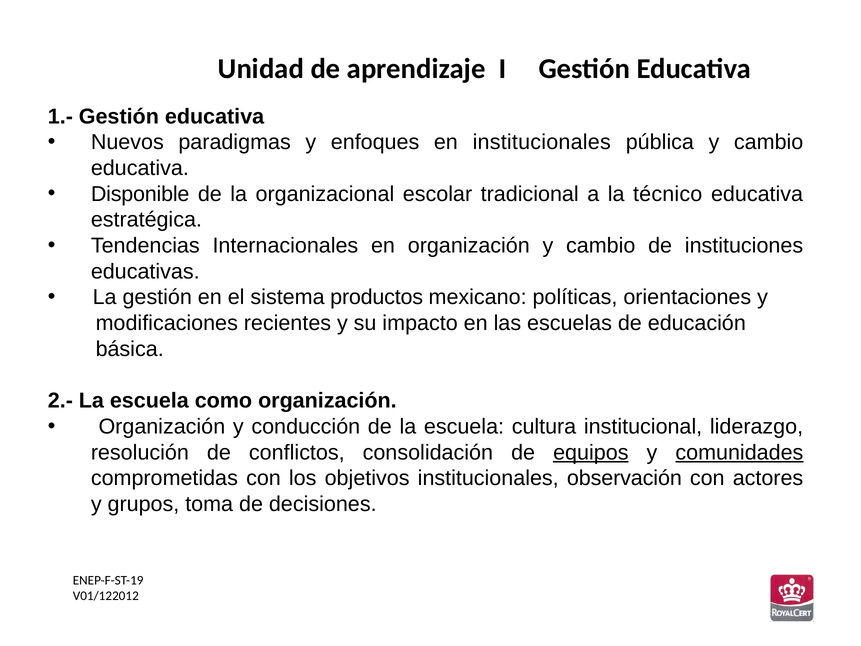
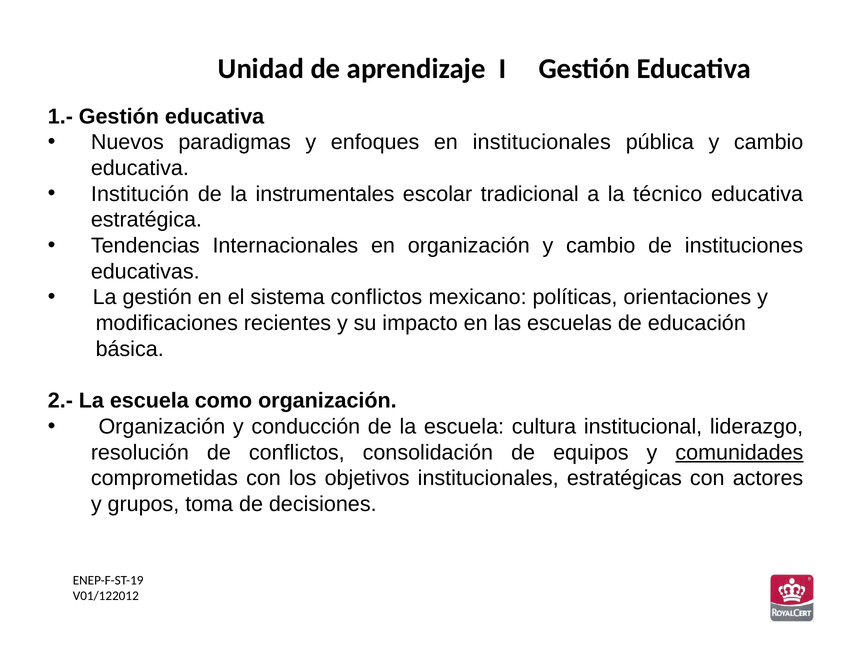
Disponible: Disponible -> Institución (140, 194)
organizacional: organizacional -> instrumentales (325, 194)
sistema productos: productos -> conflictos (376, 297)
equipos underline: present -> none (591, 452)
observación: observación -> estratégicas (624, 478)
